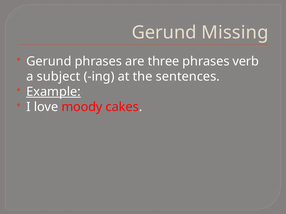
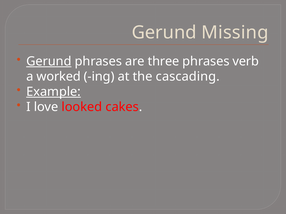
Gerund underline: none -> present (49, 61)
subject: subject -> worked (59, 77)
sentences: sentences -> cascading (188, 77)
moody: moody -> looked (82, 107)
